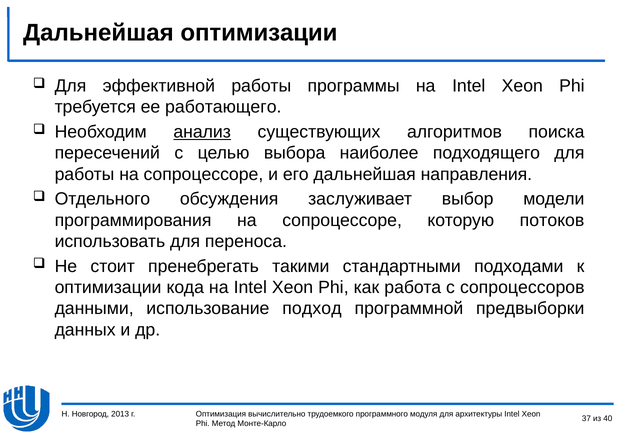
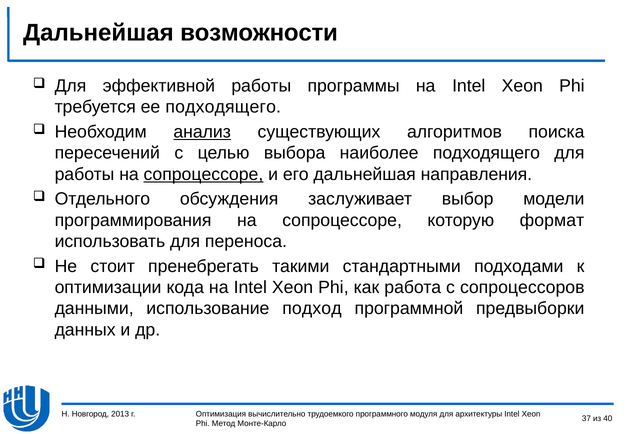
Дальнейшая оптимизации: оптимизации -> возможности (259, 33)
ее работающего: работающего -> подходящего (223, 107)
сопроцессоре underline: none -> present (203, 174)
потоков: потоков -> формат (552, 220)
